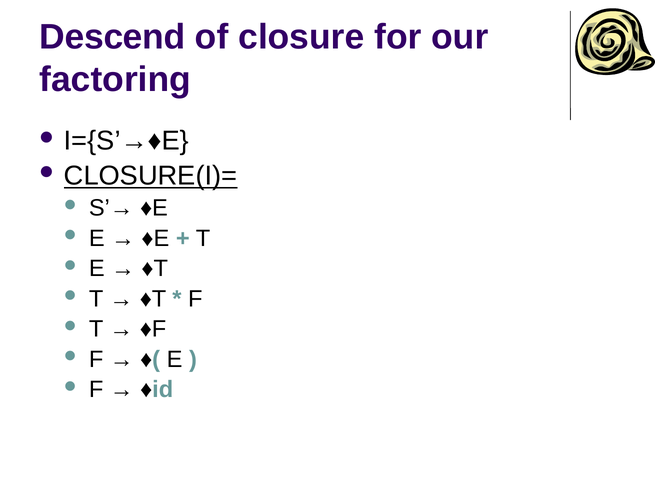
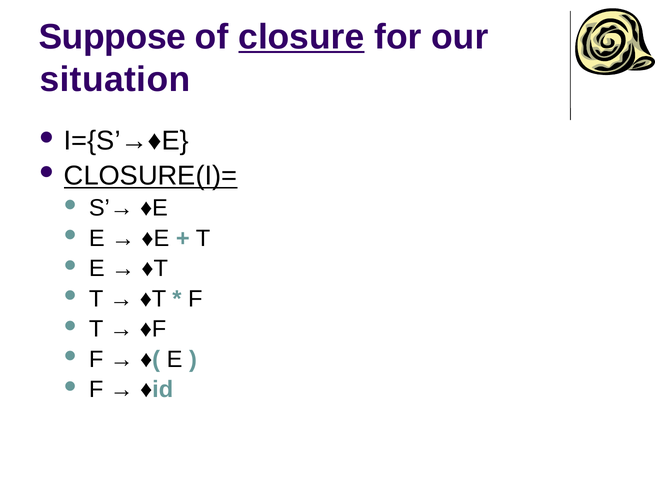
Descend: Descend -> Suppose (112, 37)
closure underline: none -> present (301, 37)
factoring: factoring -> situation (115, 79)
